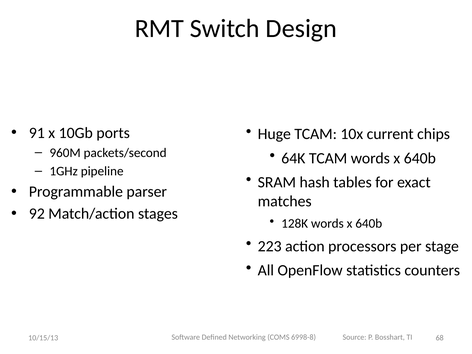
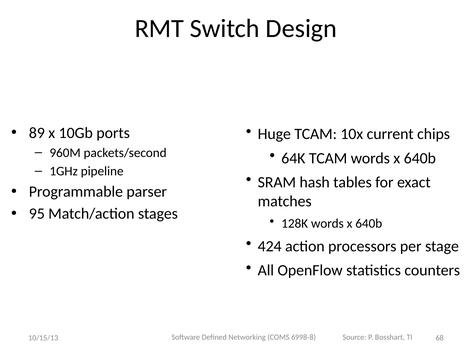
91: 91 -> 89 (37, 133)
92: 92 -> 95 (37, 214)
223: 223 -> 424 (270, 246)
